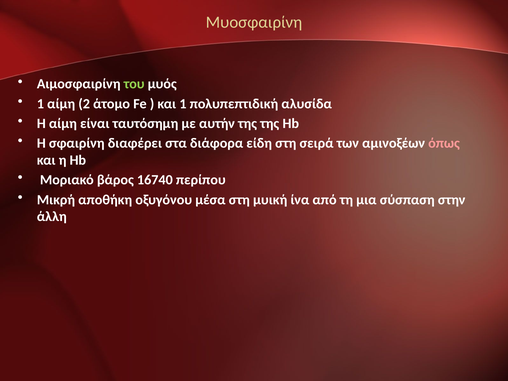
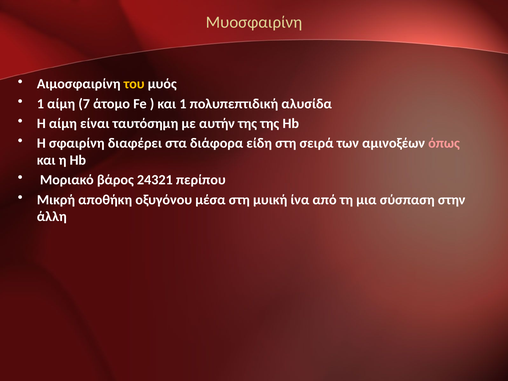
του colour: light green -> yellow (134, 84)
2: 2 -> 7 (84, 104)
16740: 16740 -> 24321 (155, 180)
